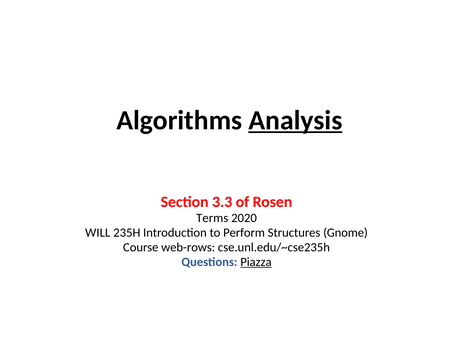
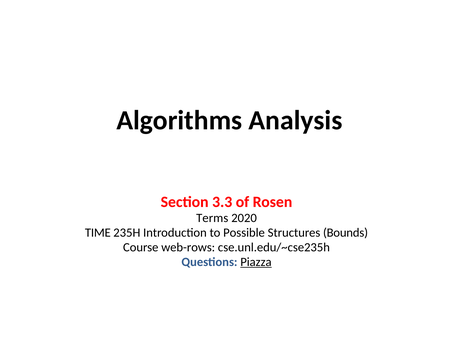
Analysis underline: present -> none (295, 120)
WILL: WILL -> TIME (98, 233)
Perform: Perform -> Possible (244, 233)
Gnome: Gnome -> Bounds (345, 233)
